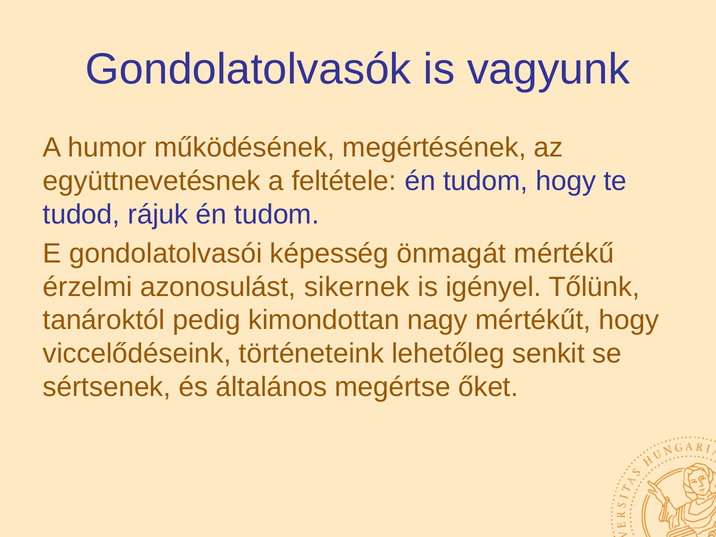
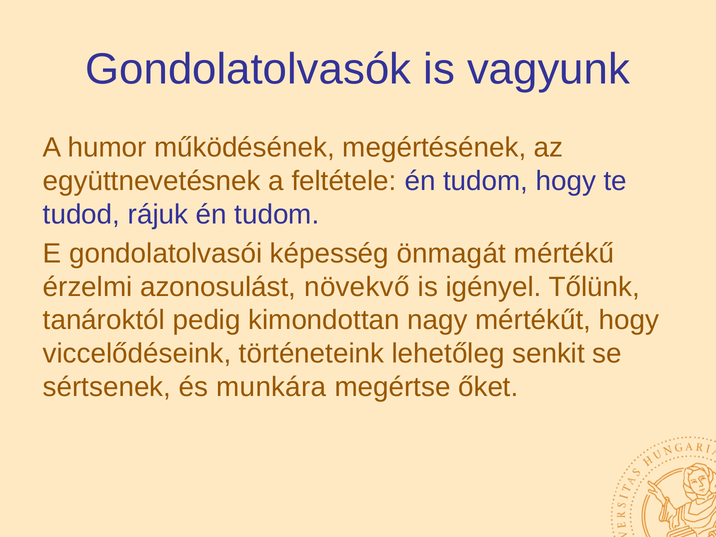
sikernek: sikernek -> növekvő (357, 287)
általános: általános -> munkára (271, 387)
